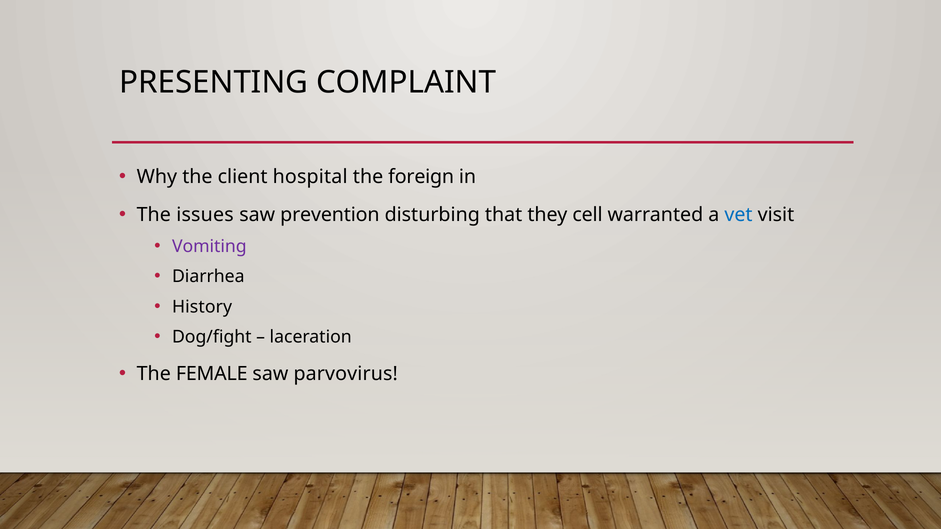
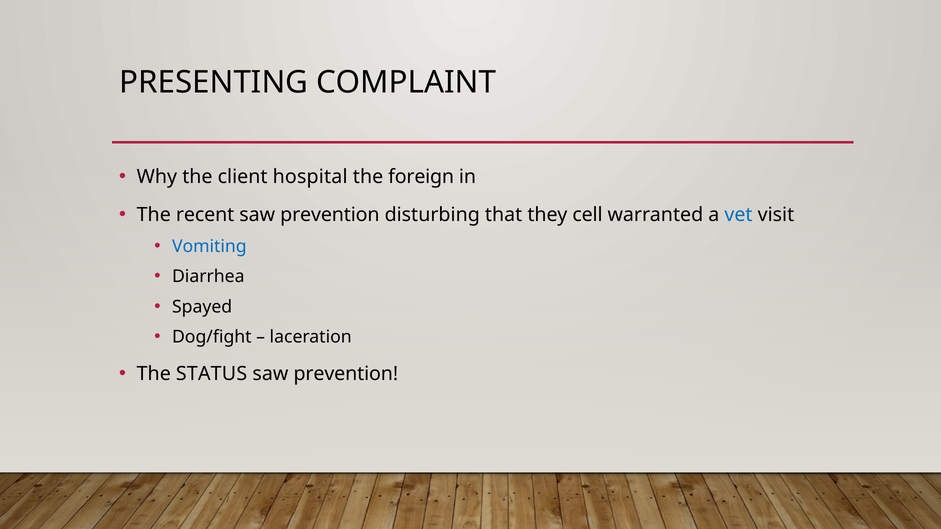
issues: issues -> recent (205, 215)
Vomiting colour: purple -> blue (209, 246)
History: History -> Spayed (202, 307)
FEMALE: FEMALE -> STATUS (212, 374)
parvovirus: parvovirus -> prevention (346, 374)
